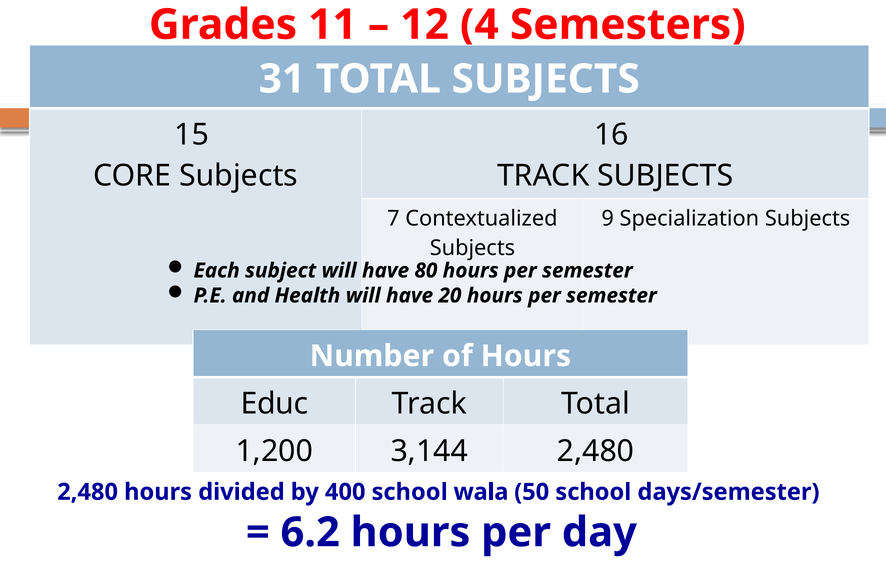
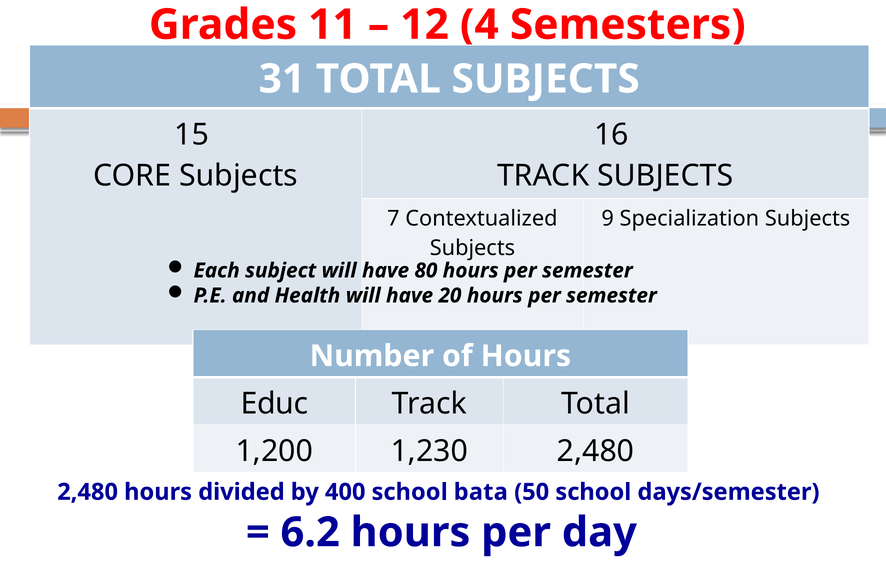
3,144: 3,144 -> 1,230 (429, 451)
wala: wala -> bata (481, 491)
